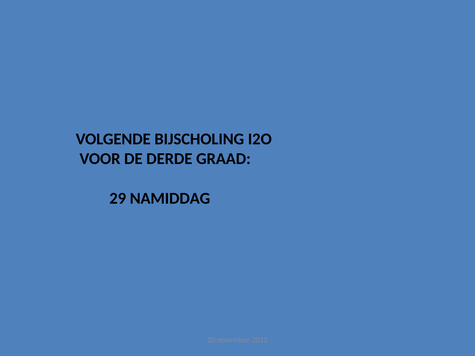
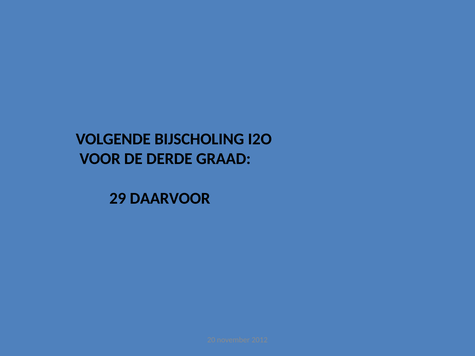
NAMIDDAG: NAMIDDAG -> DAARVOOR (170, 199)
